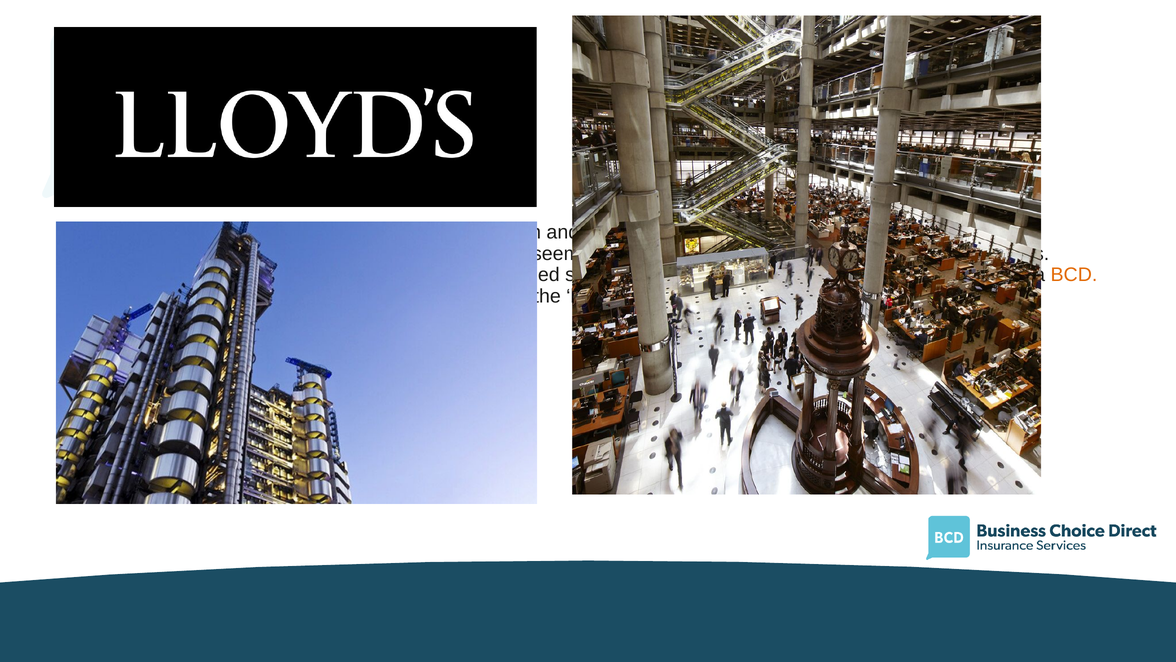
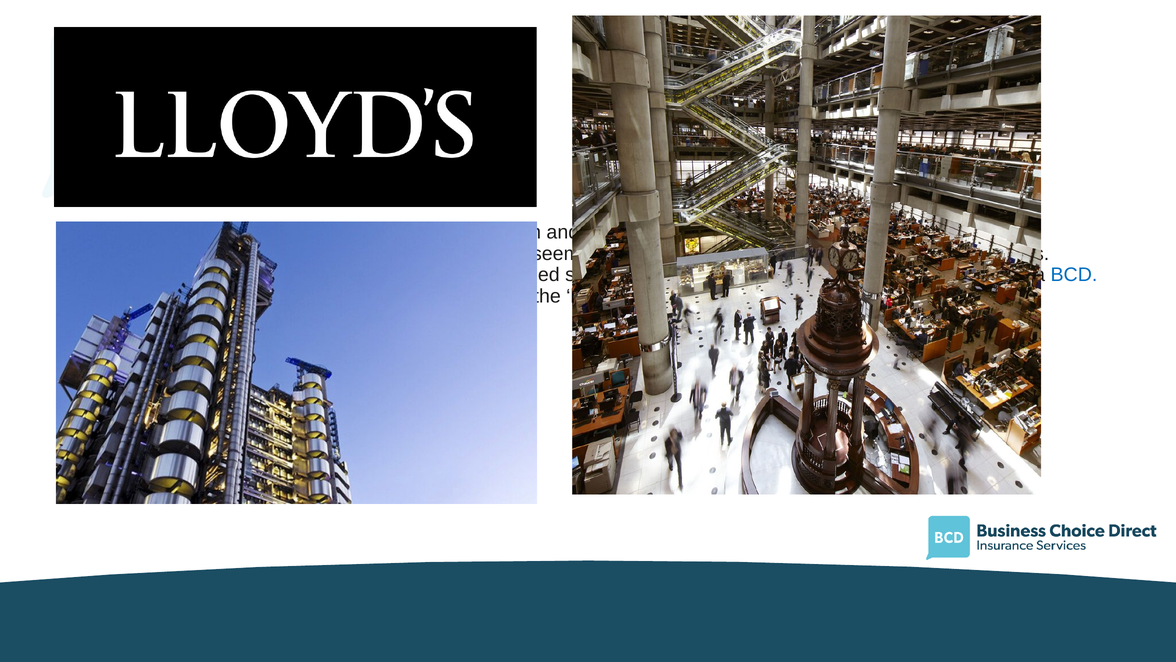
BCD colour: orange -> blue (1074, 275)
